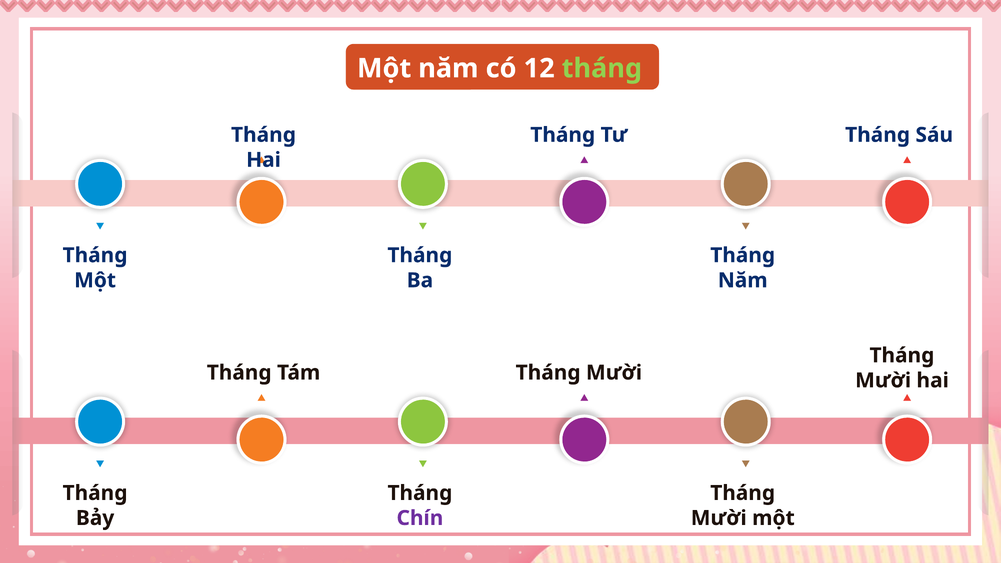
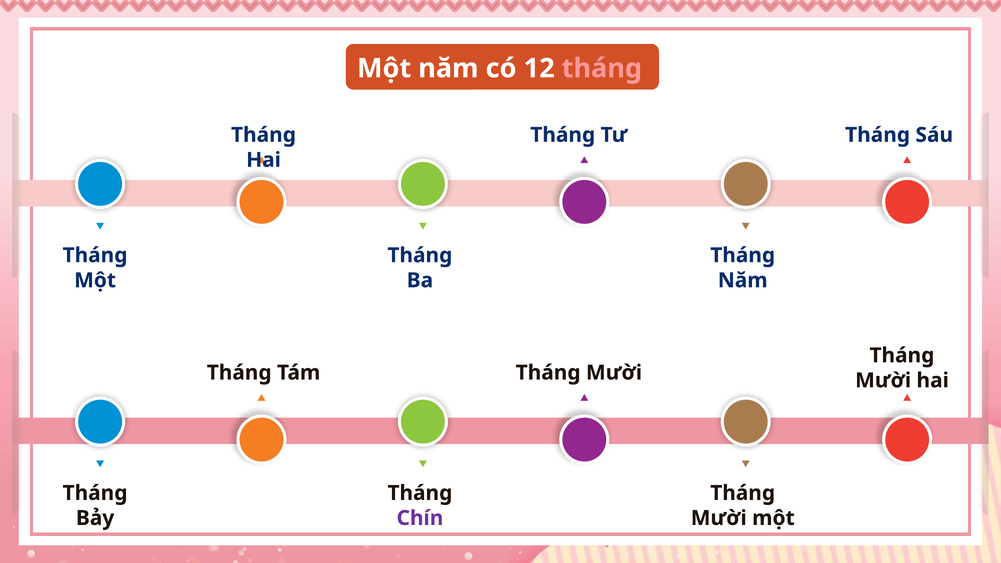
tháng colour: light green -> pink (602, 68)
